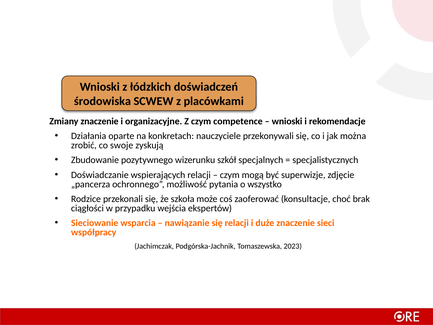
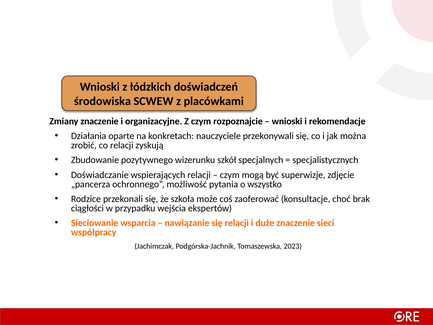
competence: competence -> rozpoznajcie (238, 121)
co swoje: swoje -> relacji (122, 145)
